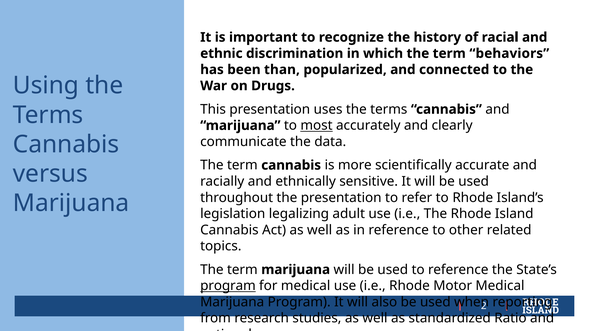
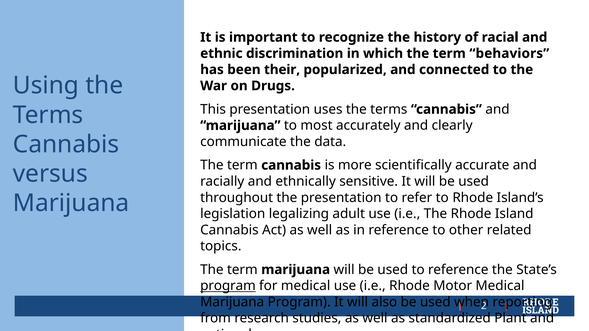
than: than -> their (282, 70)
most underline: present -> none (316, 126)
Ratio: Ratio -> Plant (510, 318)
